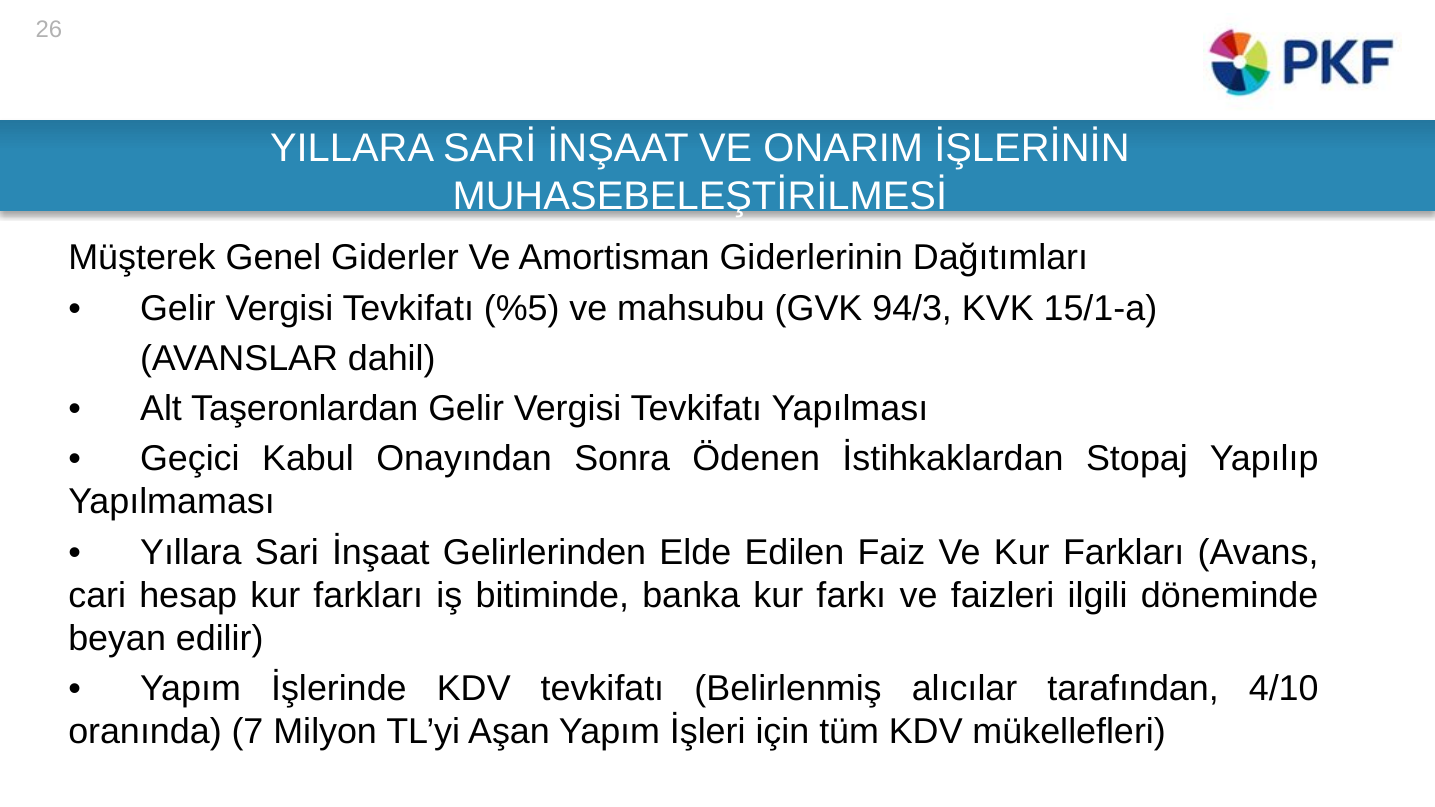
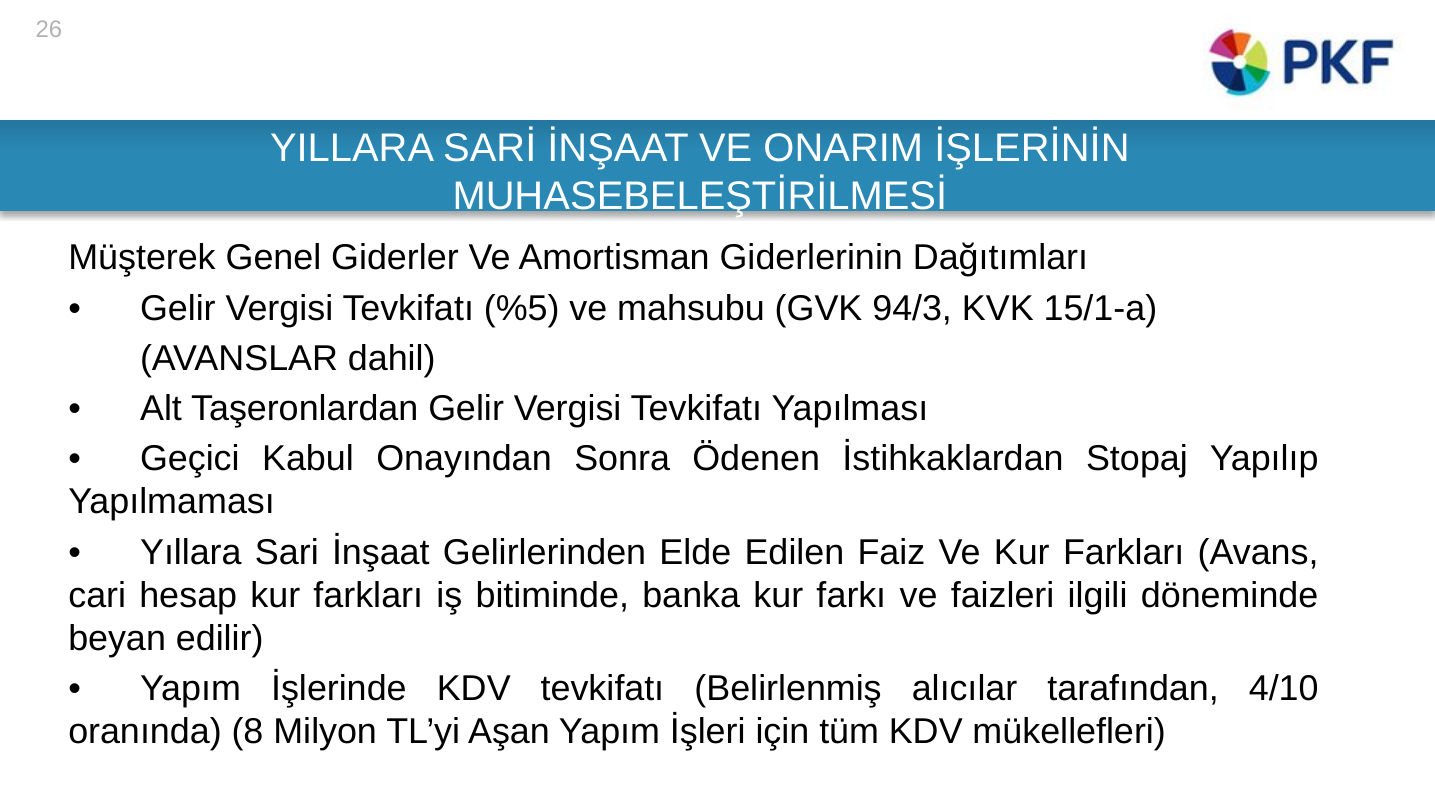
7: 7 -> 8 (247, 732)
